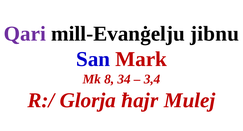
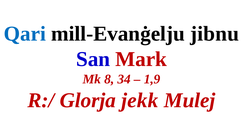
Qari colour: purple -> blue (25, 34)
3,4: 3,4 -> 1,9 (152, 79)
ħajr: ħajr -> jekk (140, 100)
